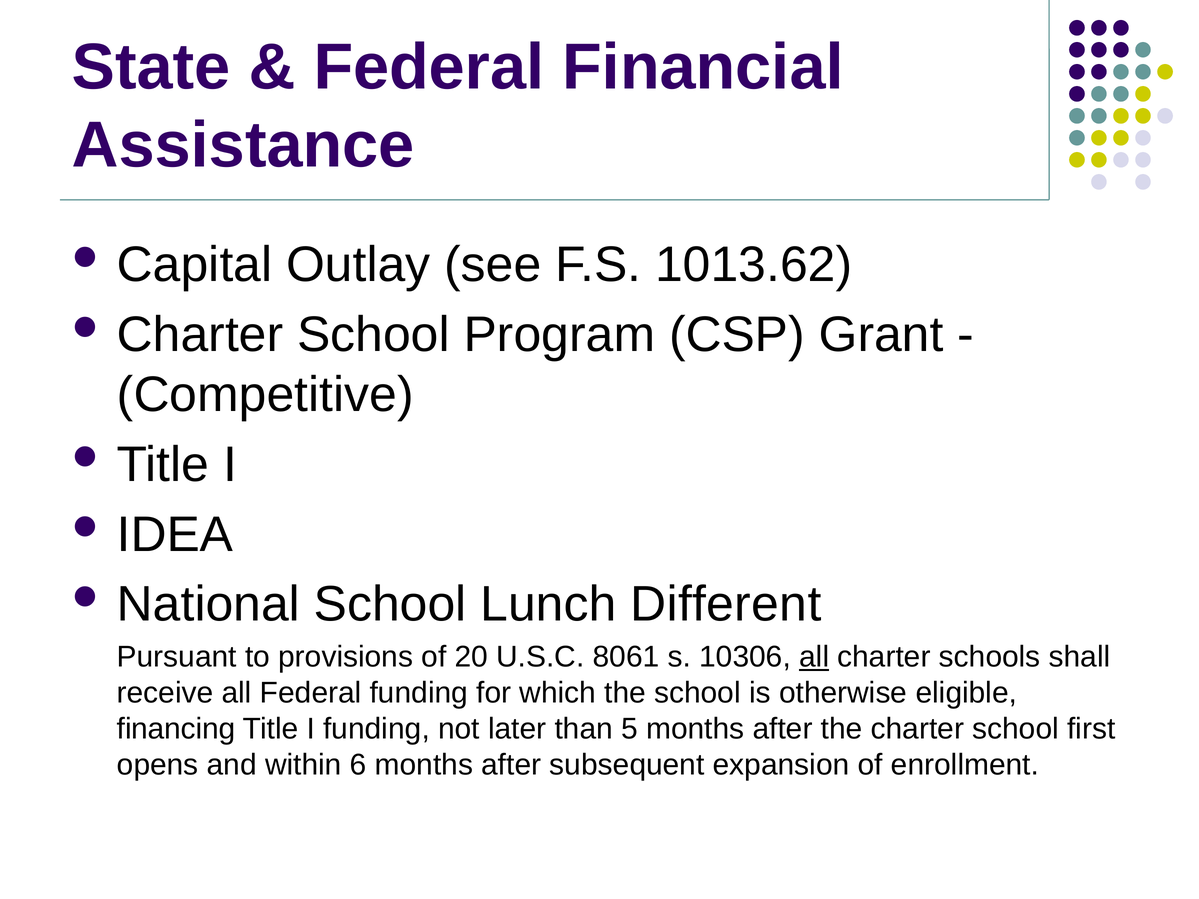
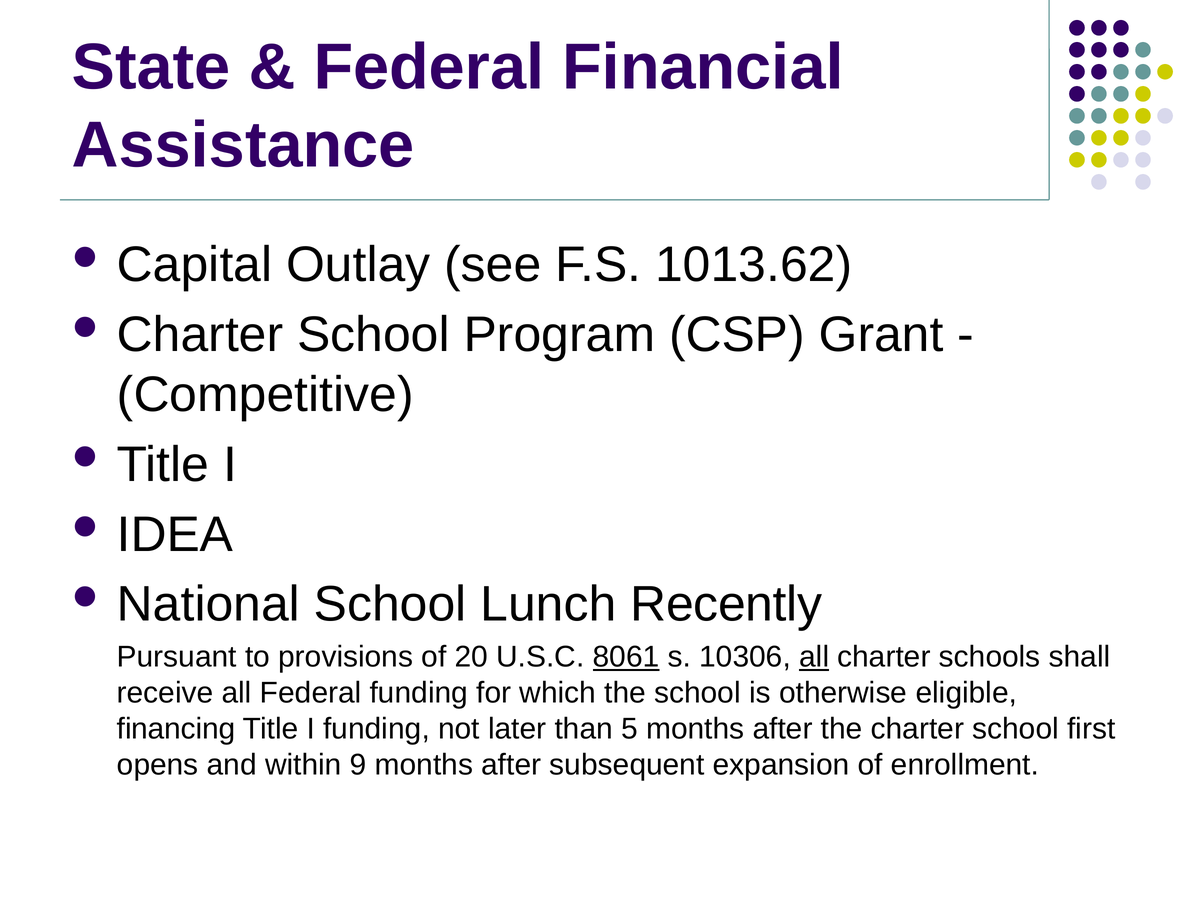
Different: Different -> Recently (726, 605)
8061 underline: none -> present (626, 657)
6: 6 -> 9 (358, 765)
